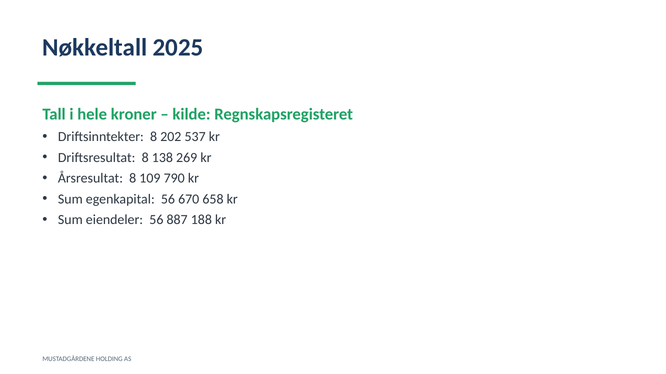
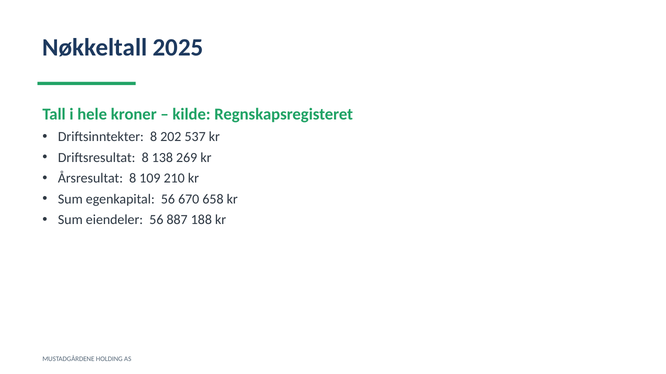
790: 790 -> 210 (174, 179)
